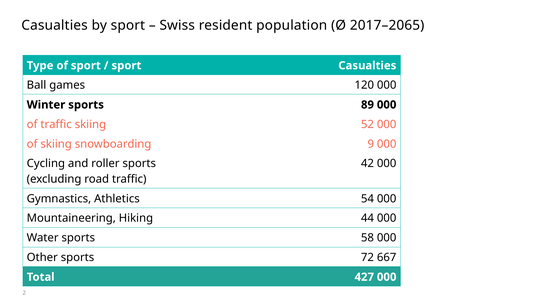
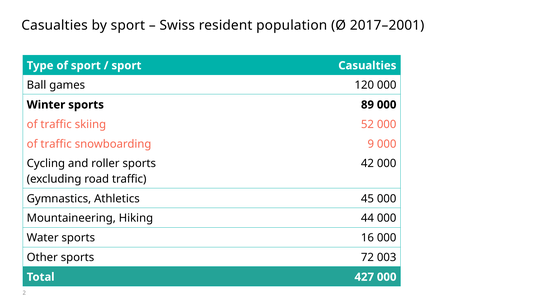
2017–2065: 2017–2065 -> 2017–2001 (387, 25)
skiing: skiing -> traffic (56, 144)
54: 54 -> 45 (367, 199)
58: 58 -> 16 (367, 238)
667: 667 -> 003 (387, 257)
